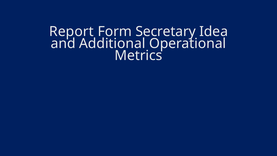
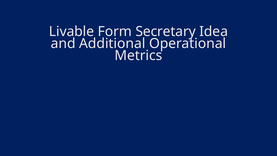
Report: Report -> Livable (72, 32)
